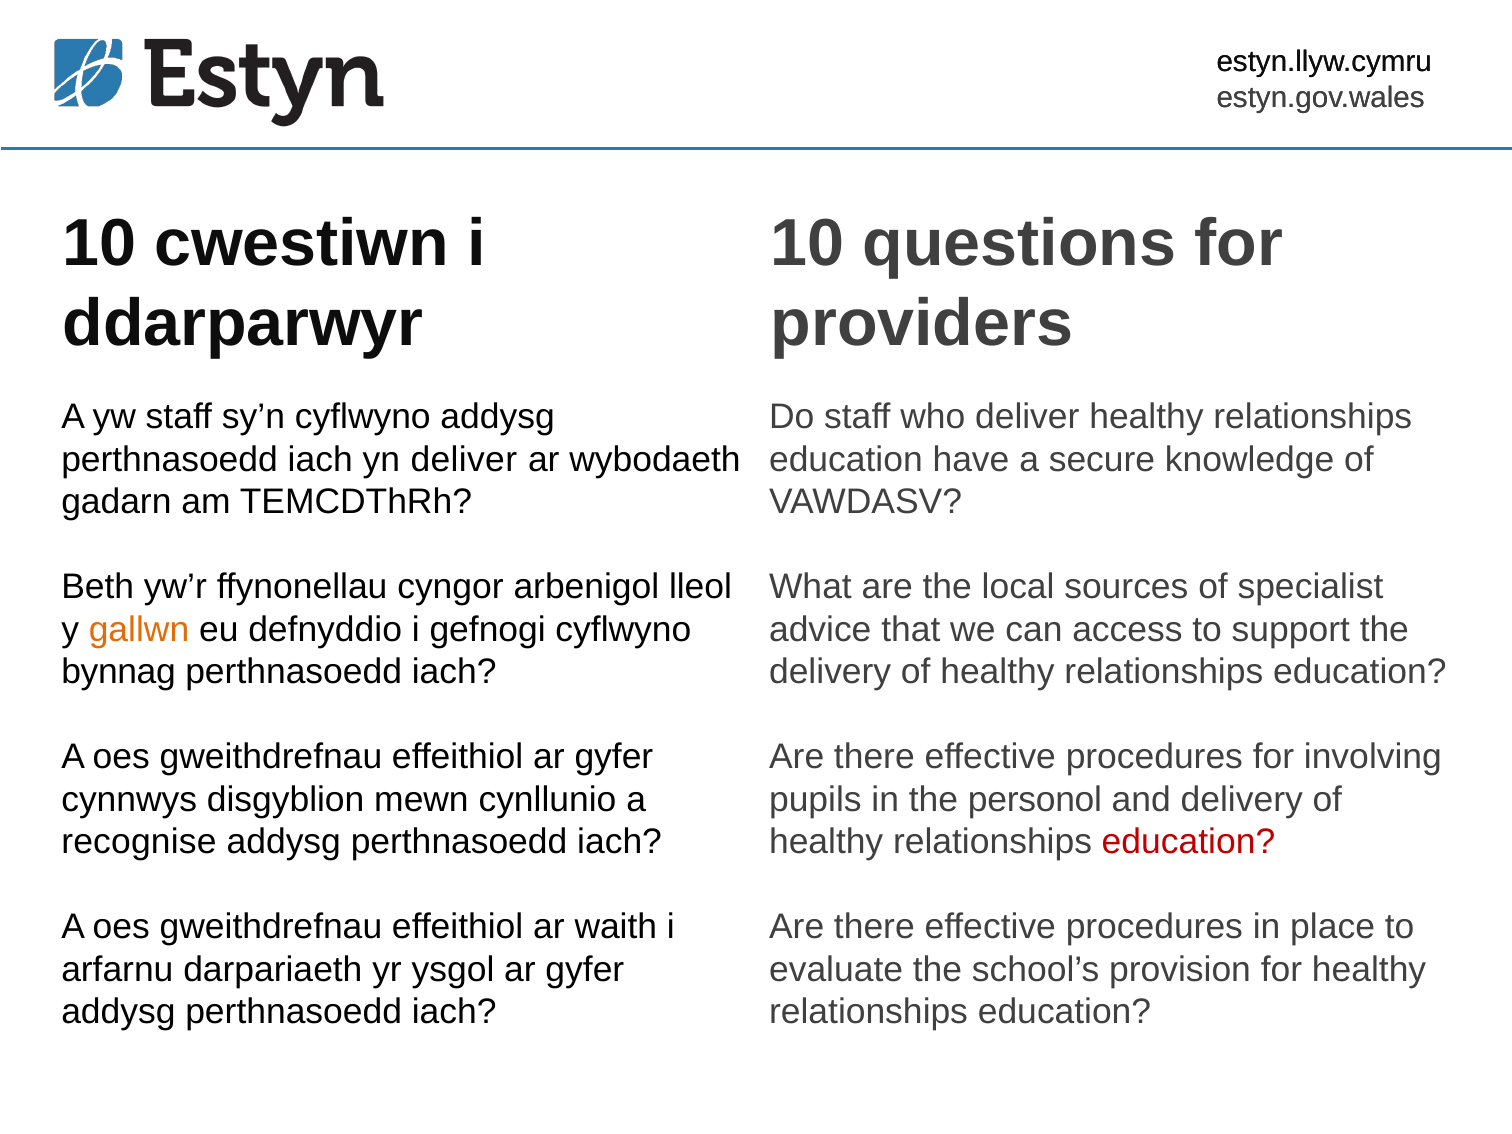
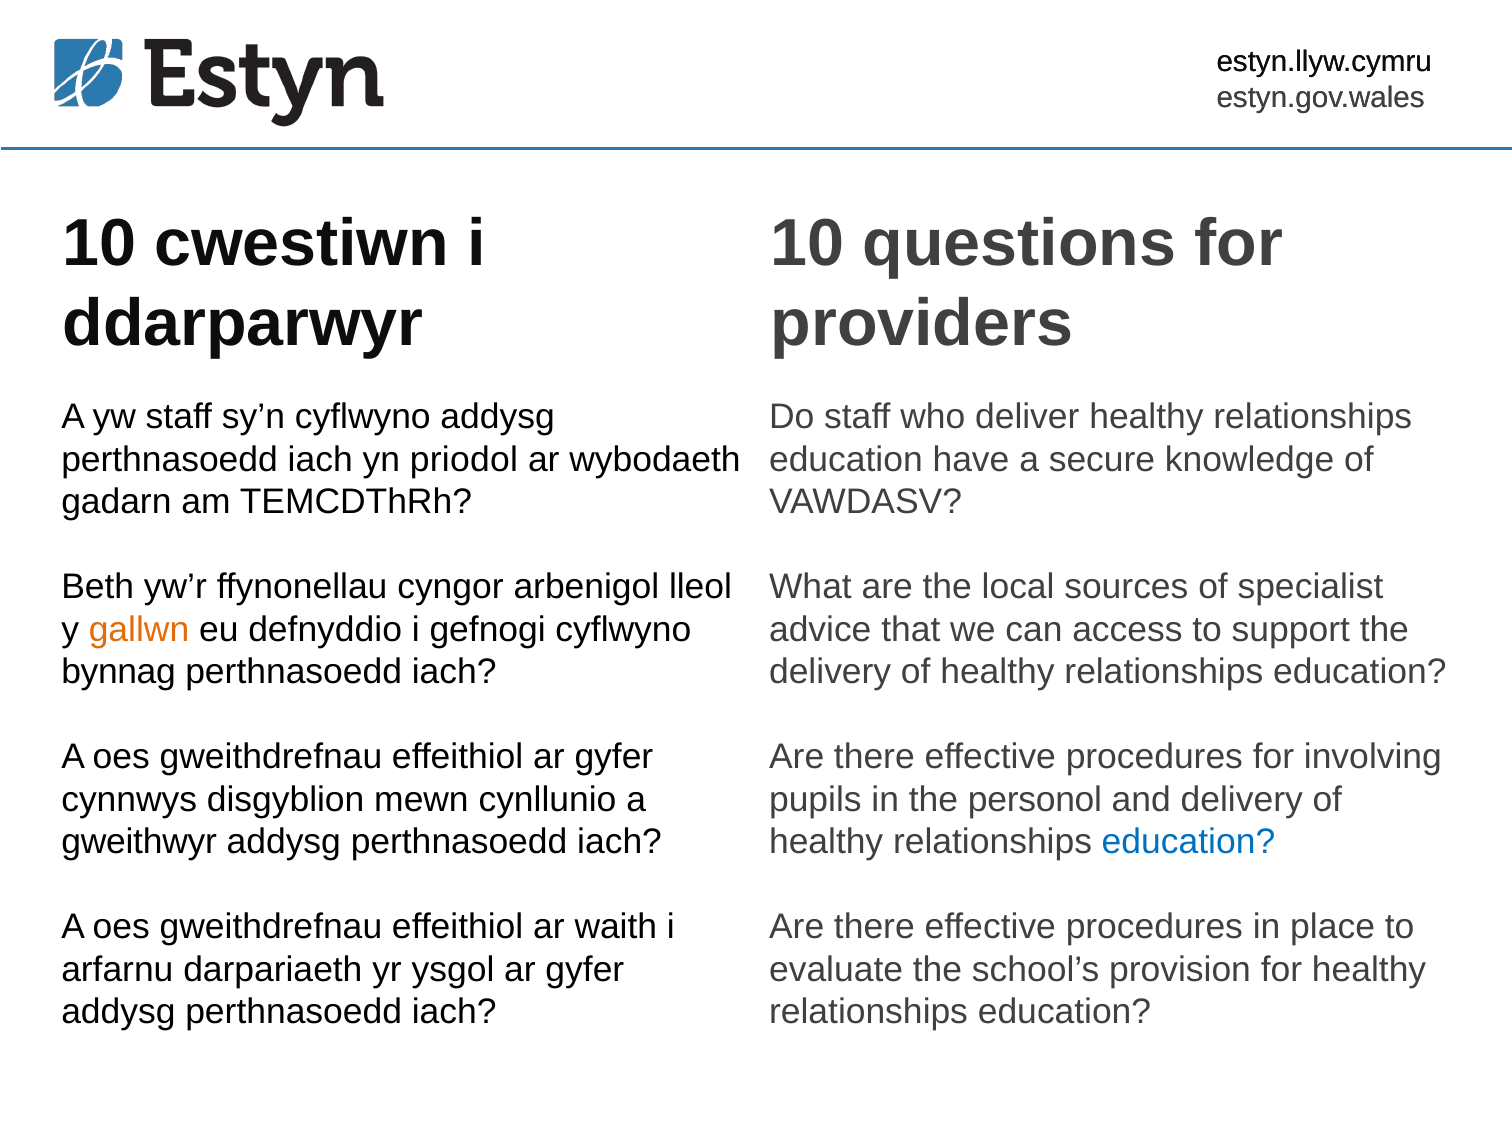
yn deliver: deliver -> priodol (464, 459)
recognise: recognise -> gweithwyr (139, 842)
education colour: red -> blue (1188, 842)
